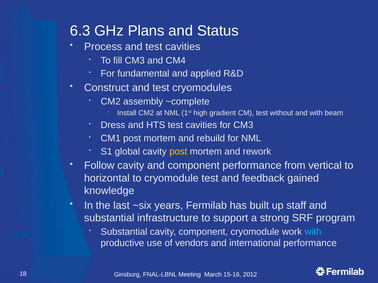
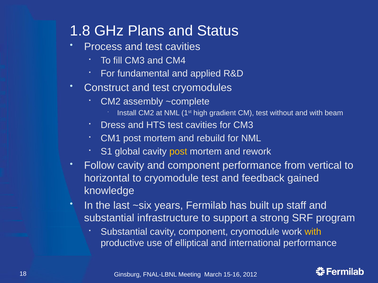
6.3: 6.3 -> 1.8 (80, 31)
with colour: light blue -> yellow (313, 232)
vendors: vendors -> elliptical (192, 243)
